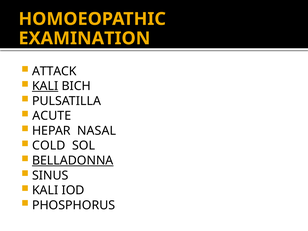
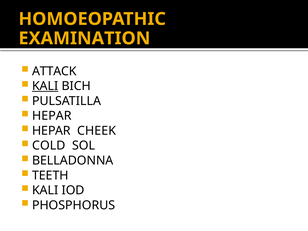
ACUTE: ACUTE -> HEPAR (52, 116)
NASAL: NASAL -> CHEEK (97, 131)
BELLADONNA underline: present -> none (73, 161)
SINUS: SINUS -> TEETH (50, 175)
